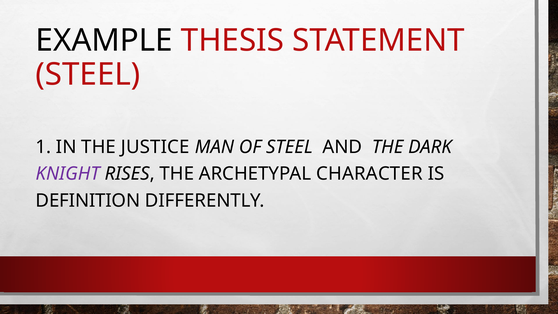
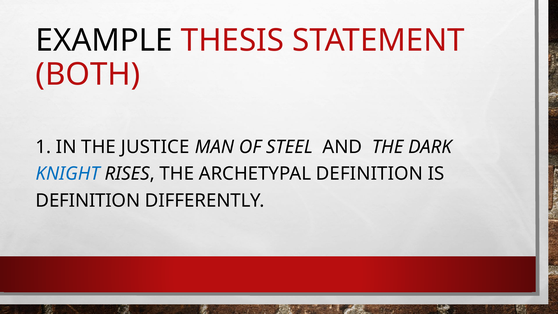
STEEL: STEEL -> BOTH (88, 74)
KNIGHT colour: purple -> blue (68, 174)
ARCHETYPAL CHARACTER: CHARACTER -> DEFINITION (369, 174)
